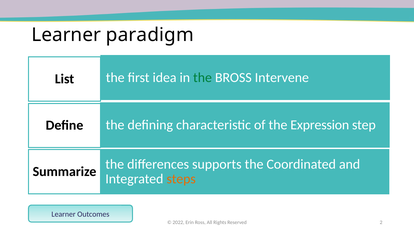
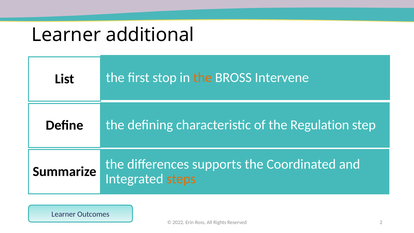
paradigm: paradigm -> additional (150, 35)
idea: idea -> stop (165, 77)
the colour: green -> orange (203, 77)
Expression: Expression -> Regulation (320, 125)
